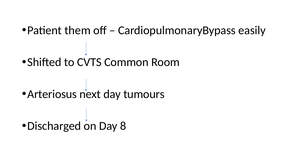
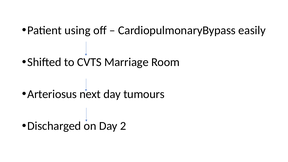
them: them -> using (78, 30)
Common: Common -> Marriage (126, 62)
8: 8 -> 2 (123, 126)
